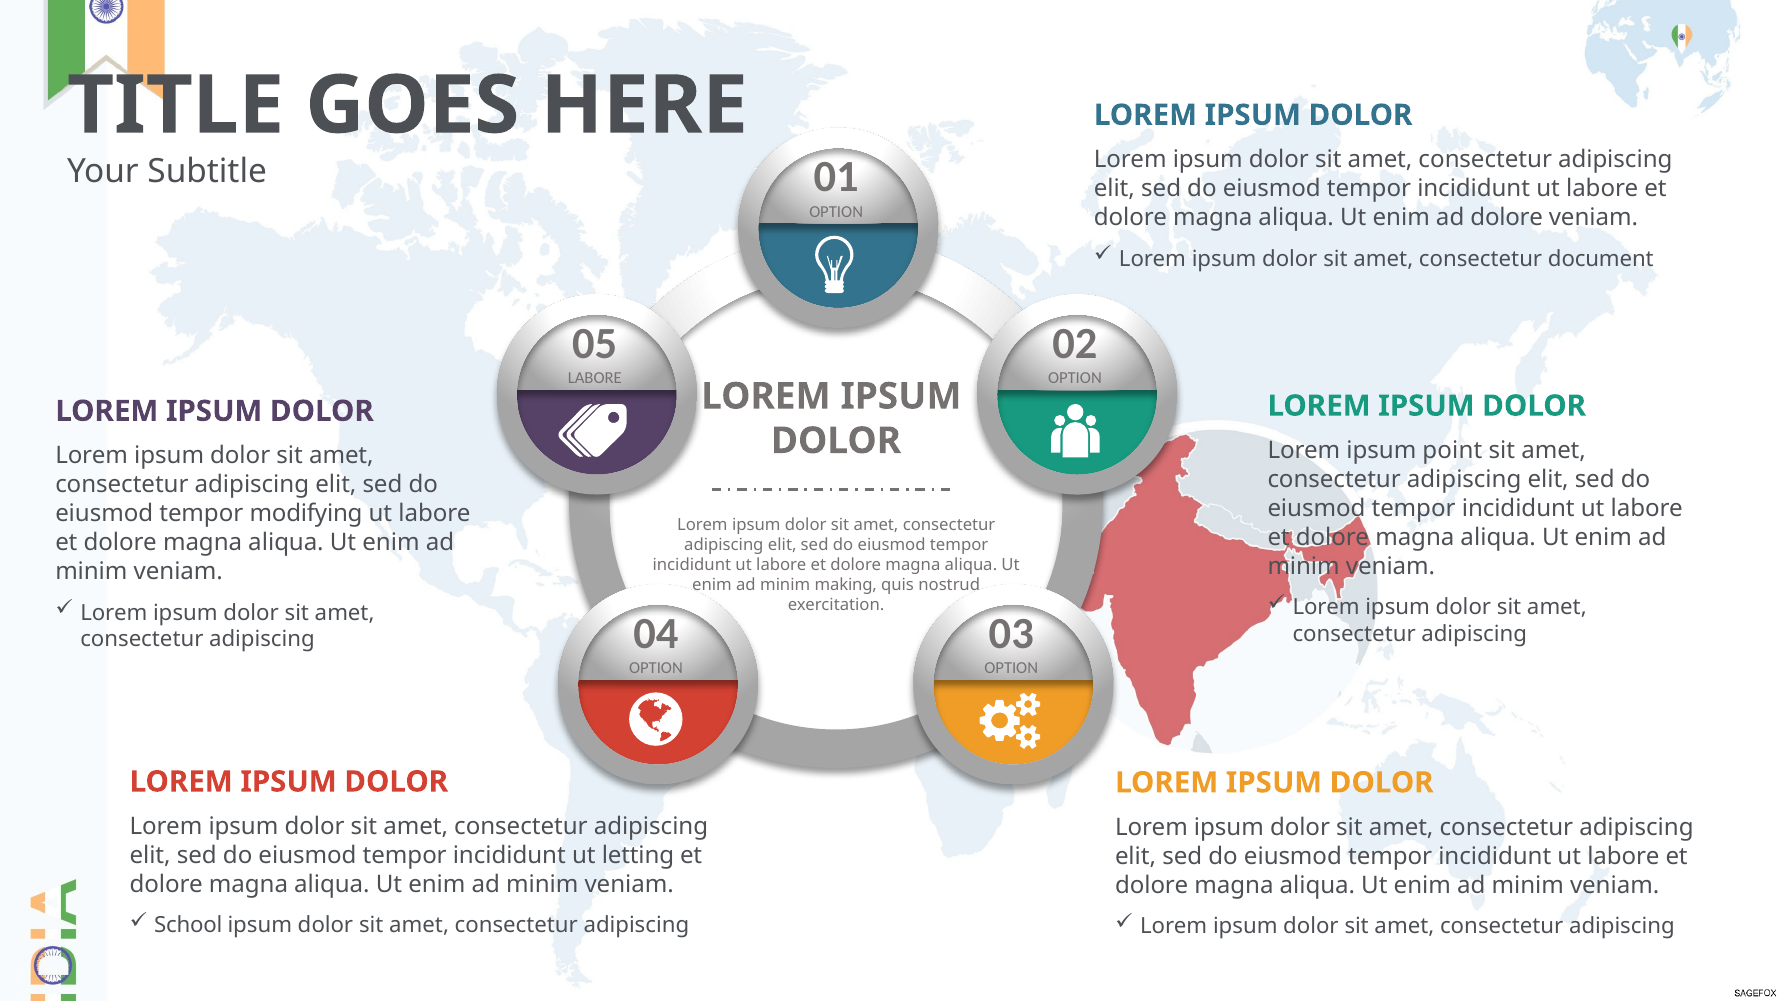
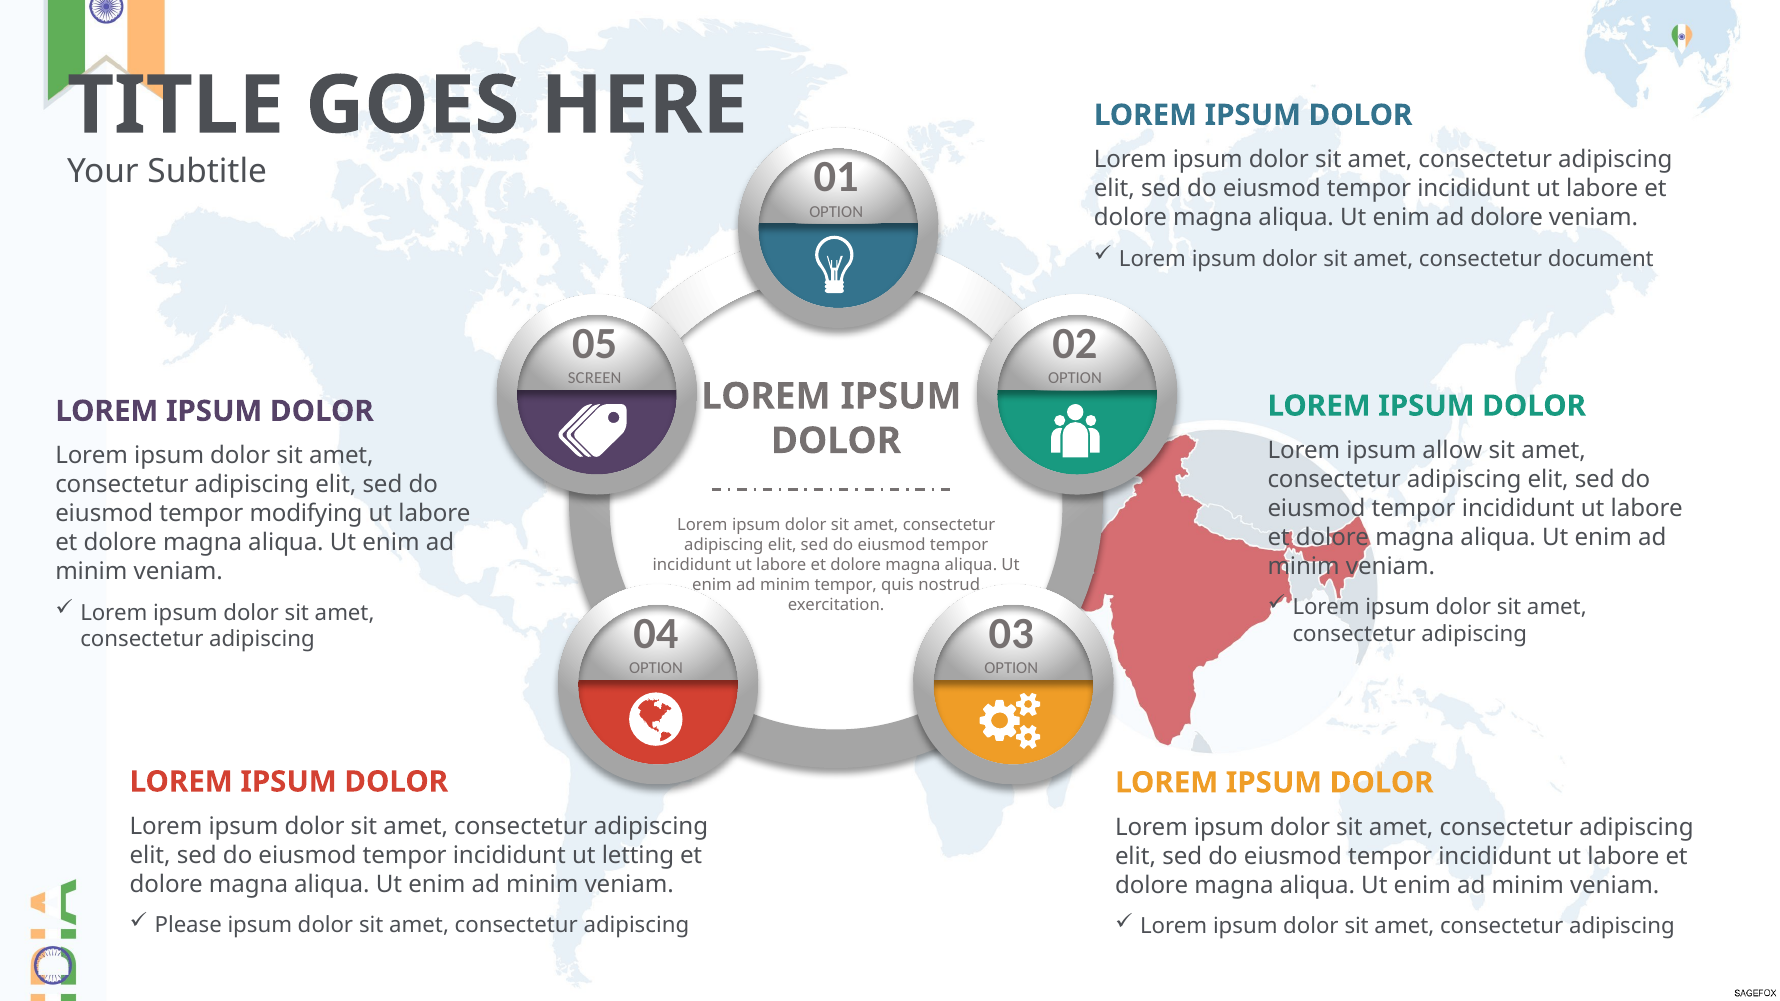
LABORE: LABORE -> SCREEN (595, 378)
point: point -> allow (1452, 451)
making: making -> tempor (846, 585)
School: School -> Please (188, 926)
